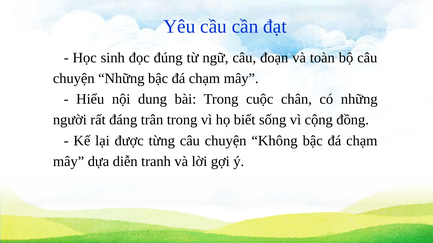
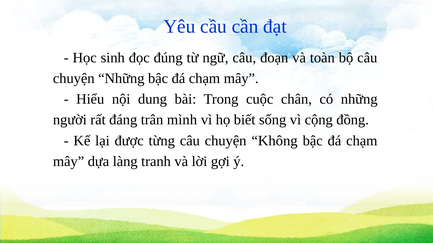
trân trong: trong -> mình (182, 120)
diễn: diễn -> làng (125, 162)
